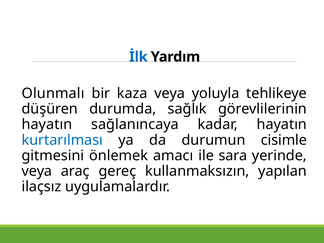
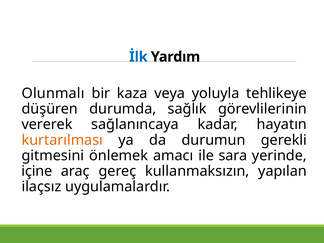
hayatın: hayatın -> vererek (47, 124)
kurtarılması colour: blue -> orange (62, 140)
cisimle: cisimle -> gerekli (284, 140)
veya: veya -> içine (37, 171)
